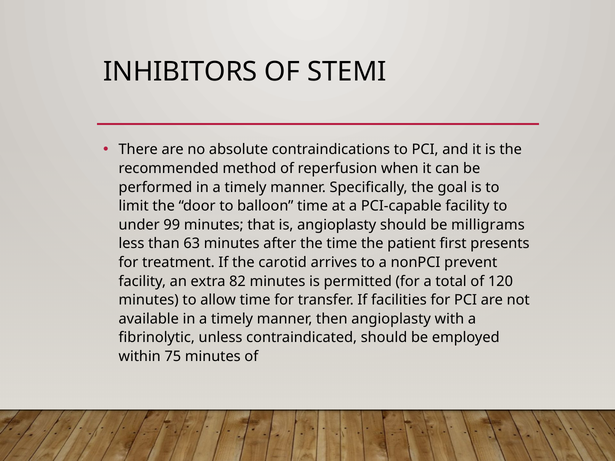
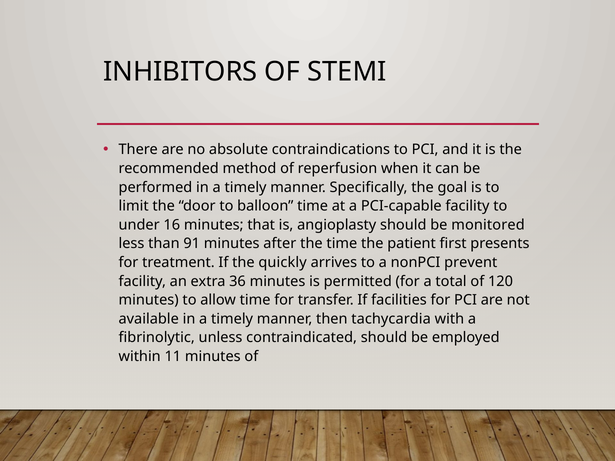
99: 99 -> 16 (172, 225)
milligrams: milligrams -> monitored (488, 225)
63: 63 -> 91 (192, 244)
carotid: carotid -> quickly (283, 263)
82: 82 -> 36 (237, 281)
then angioplasty: angioplasty -> tachycardia (391, 319)
75: 75 -> 11 (173, 357)
